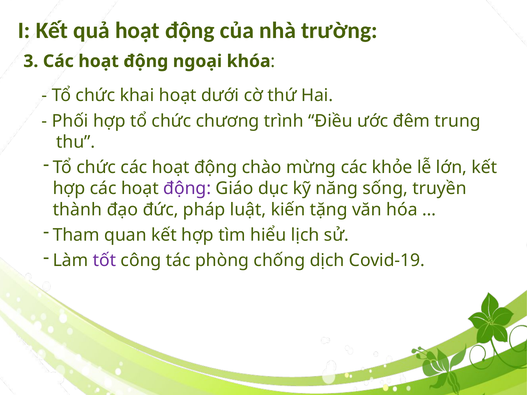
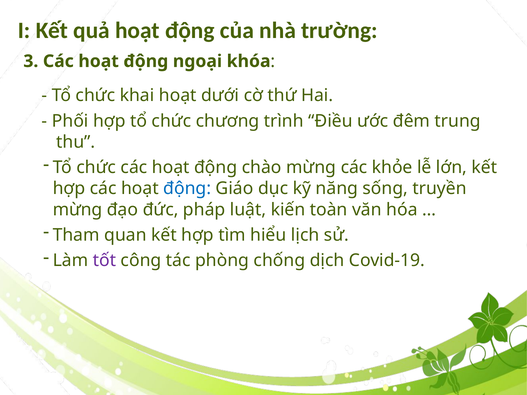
động colour: purple -> blue (187, 189)
thành: thành -> mừng (78, 210)
tặng: tặng -> toàn (329, 210)
